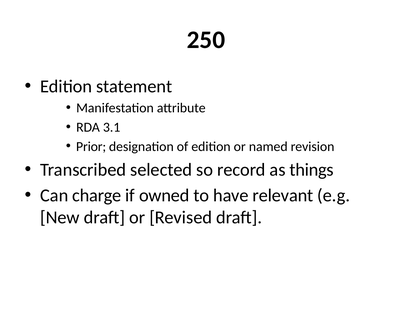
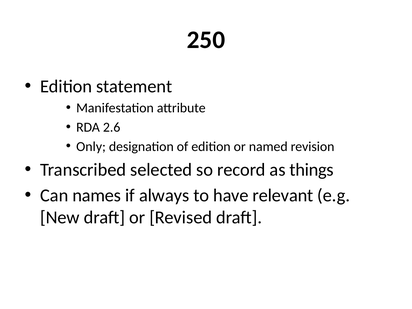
3.1: 3.1 -> 2.6 (112, 127)
Prior: Prior -> Only (91, 147)
charge: charge -> names (97, 195)
owned: owned -> always (164, 195)
